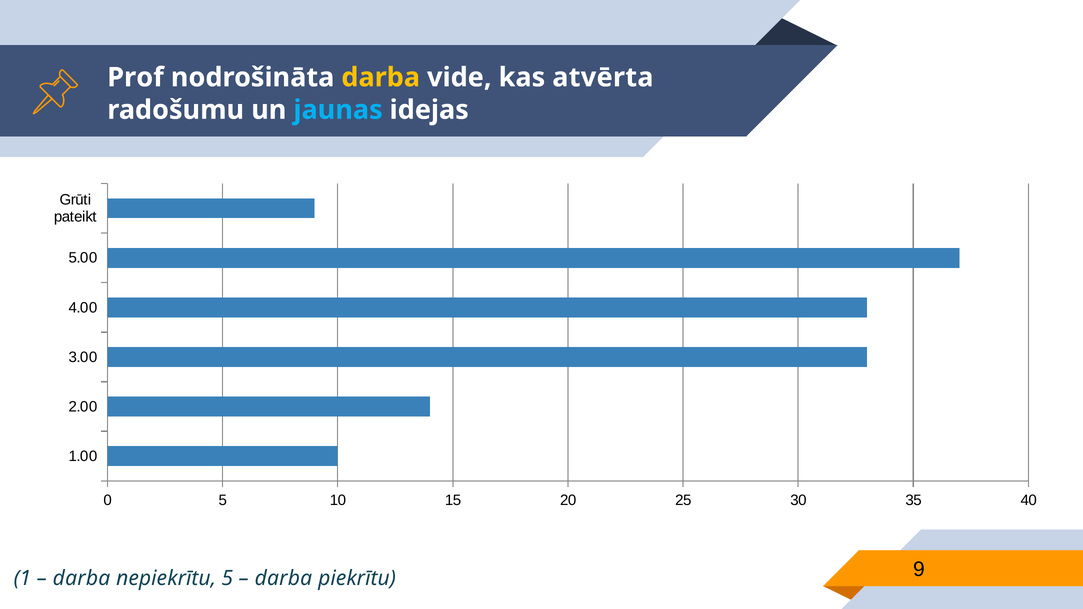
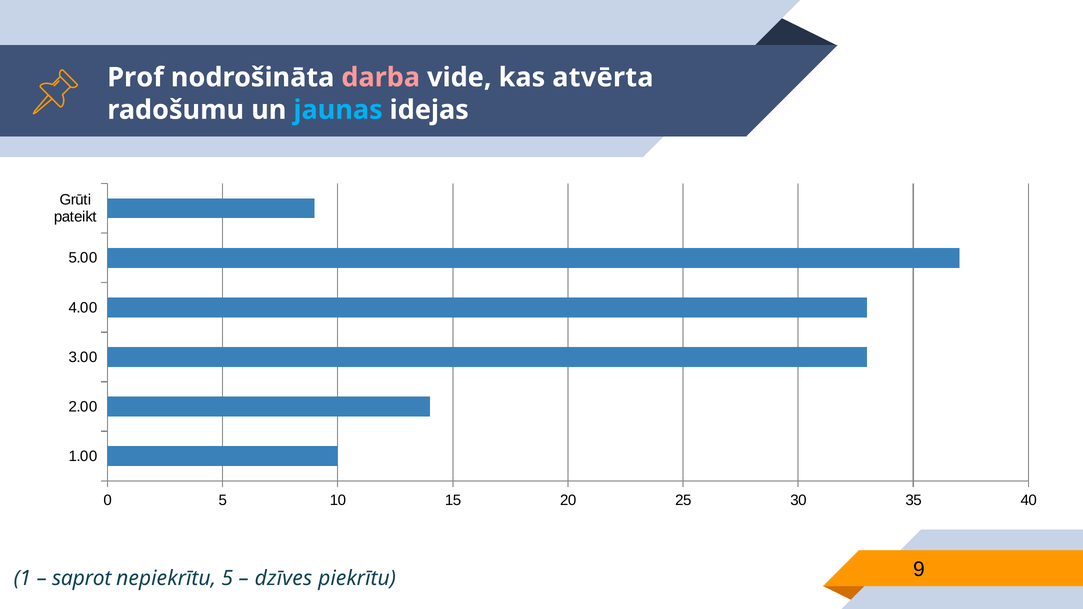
darba colour: yellow -> pink (381, 77)
darba: darba -> saprot (82, 579)
darba: darba -> dzīves (283, 579)
